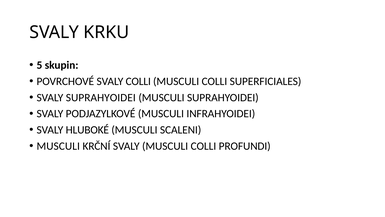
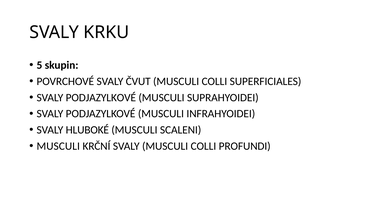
SVALY COLLI: COLLI -> ČVUT (138, 81)
SUPRAHYOIDEI: SUPRAHYOIDEI -> PODJAZYLKOVÉ (101, 97)
